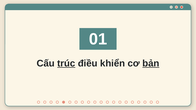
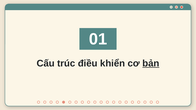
trúc underline: present -> none (66, 63)
